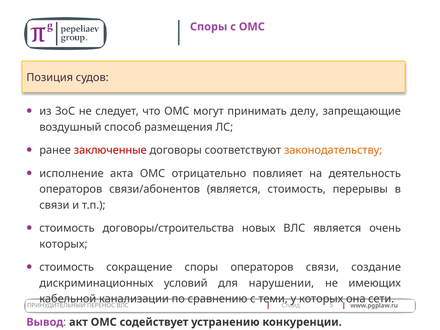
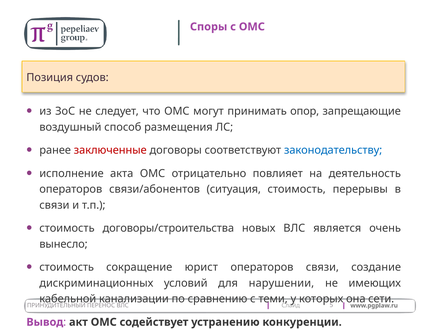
делу: делу -> опор (305, 111)
законодательству colour: orange -> blue (333, 150)
связи/абонентов является: является -> ситуация (234, 189)
которых: которых -> вынесло (63, 244)
сокращение споры: споры -> юрист (201, 267)
